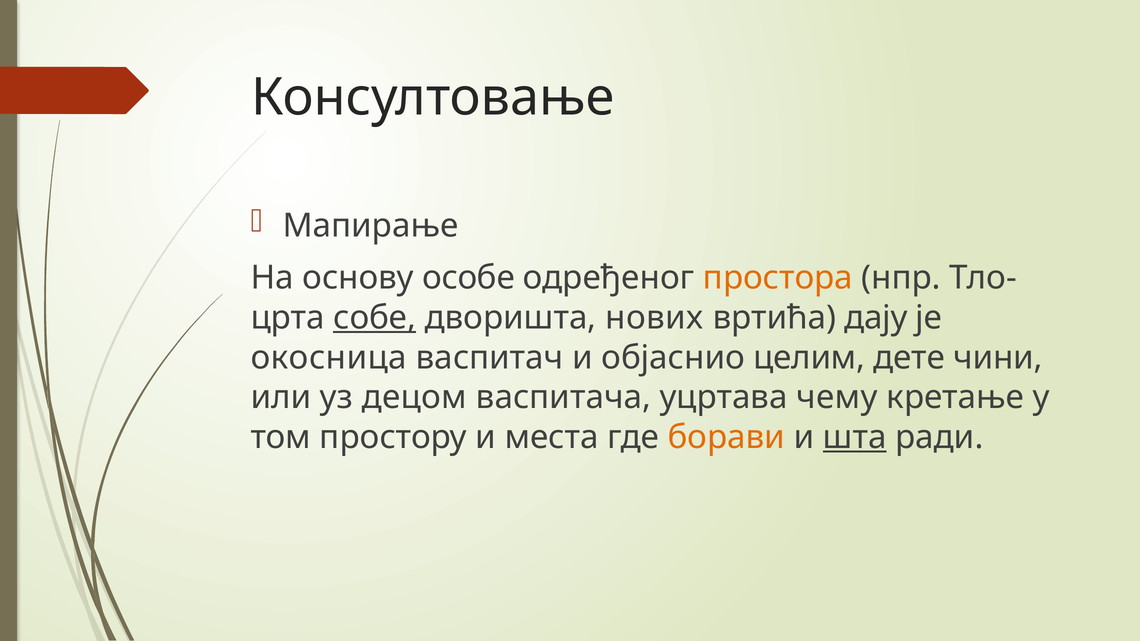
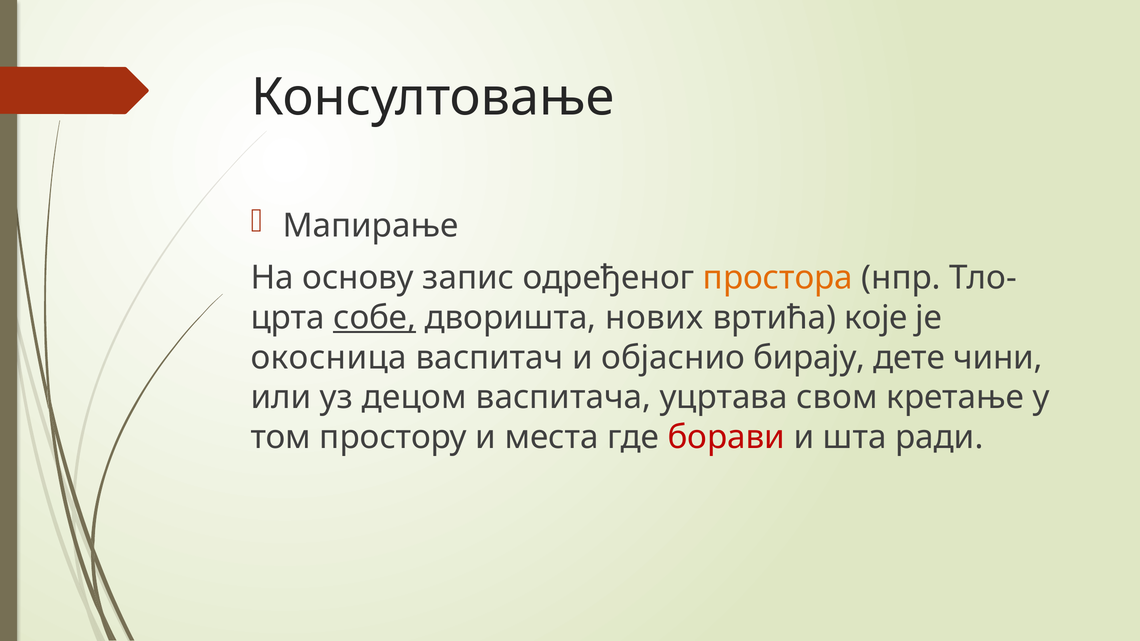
особе: особе -> запис (468, 278)
дају: дају -> које (876, 318)
целим: целим -> бирају (809, 358)
чему: чему -> свом (837, 398)
борави colour: orange -> red (726, 438)
шта underline: present -> none (855, 438)
